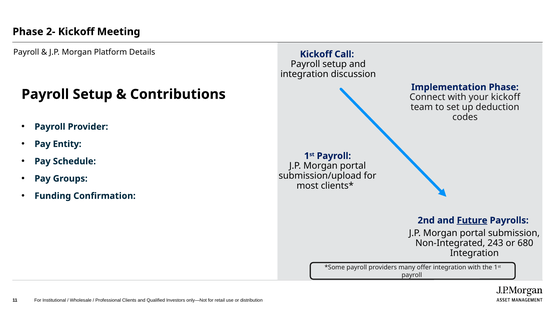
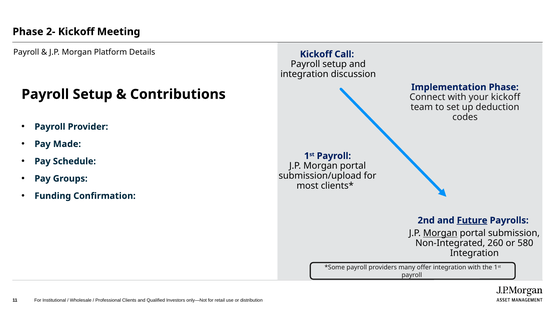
Entity: Entity -> Made (67, 144)
Morgan underline: none -> present (440, 233)
243: 243 -> 260 (495, 243)
680: 680 -> 580 (525, 243)
